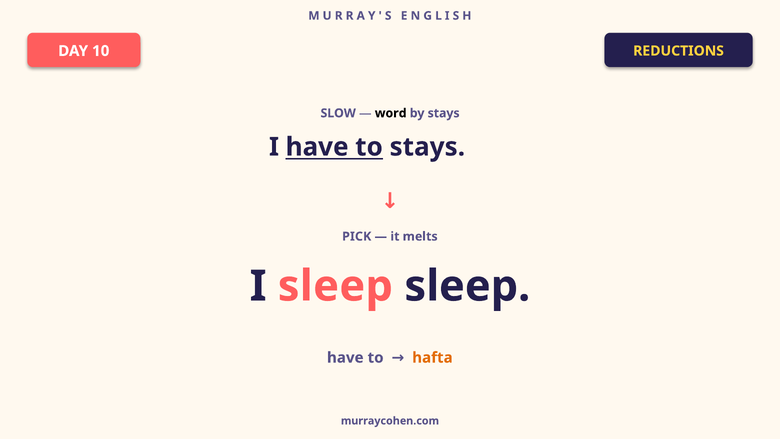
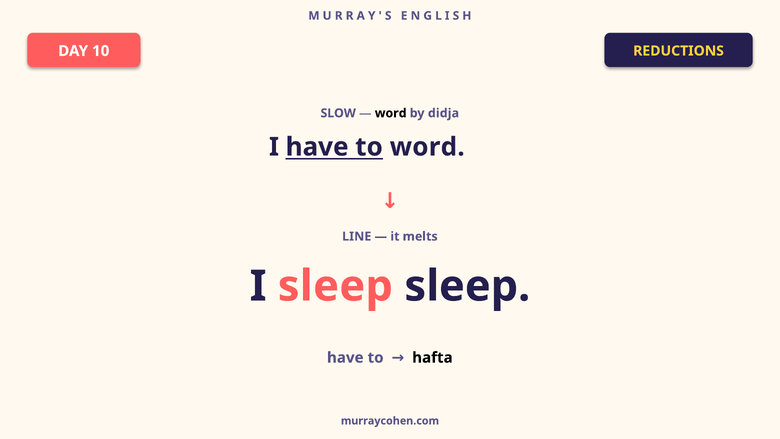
by stays: stays -> didja (443, 113)
to stays: stays -> word (427, 147)
PICK: PICK -> LINE (357, 236)
hafta colour: orange -> black (432, 357)
